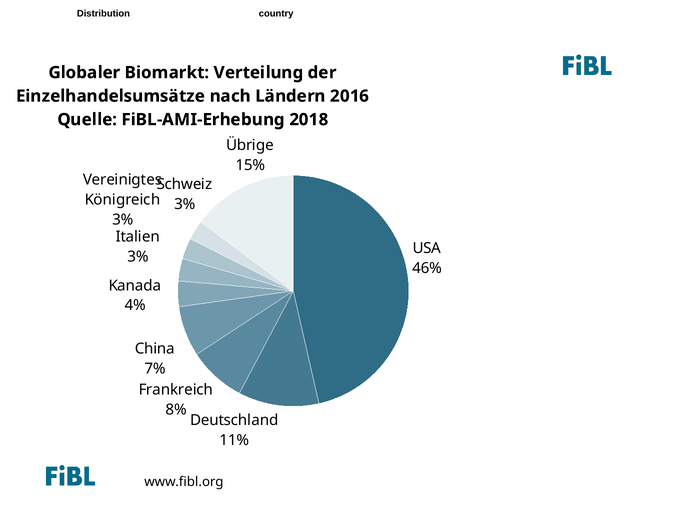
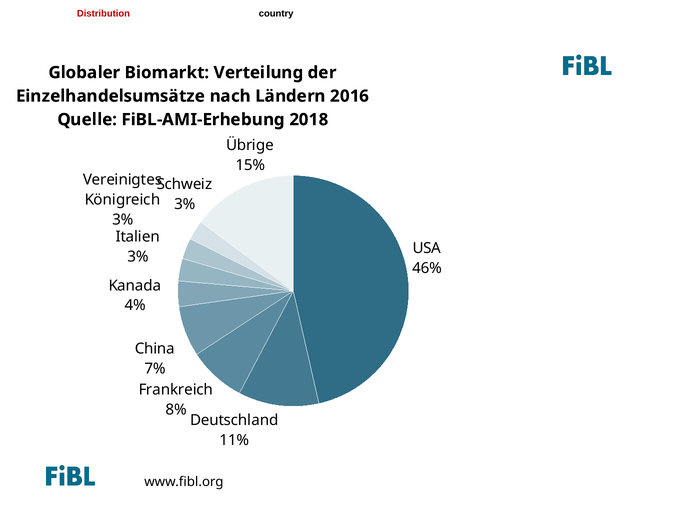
Distribution colour: black -> red (103, 14)
